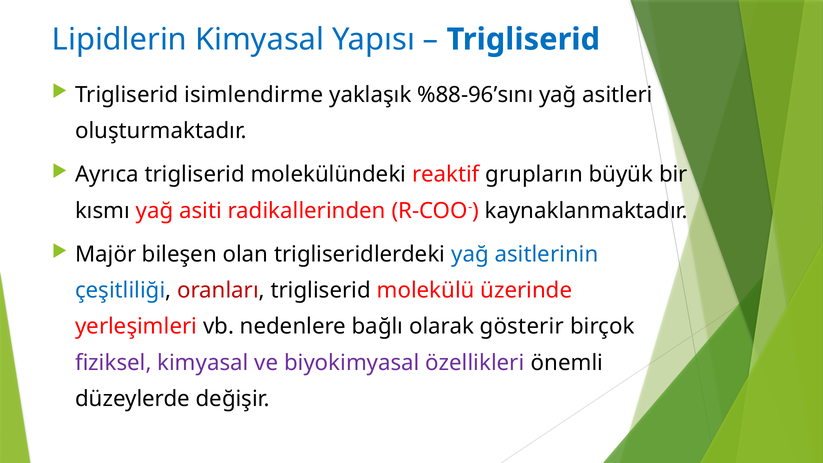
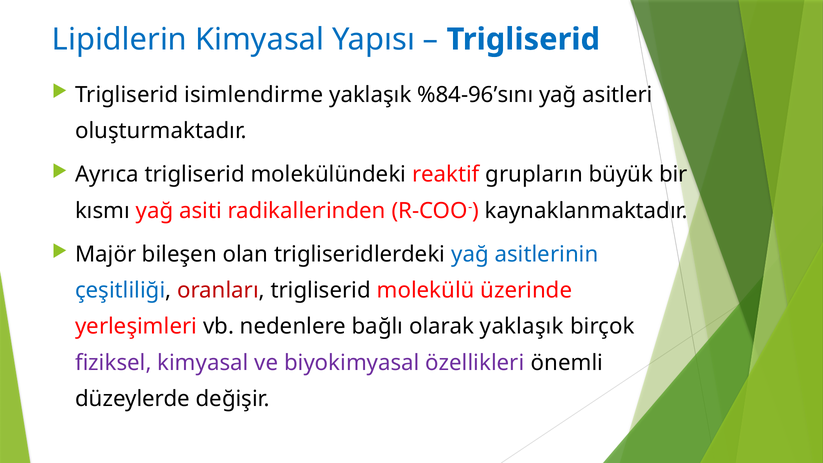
%88-96’sını: %88-96’sını -> %84-96’sını (475, 95)
olarak gösterir: gösterir -> yaklaşık (522, 327)
